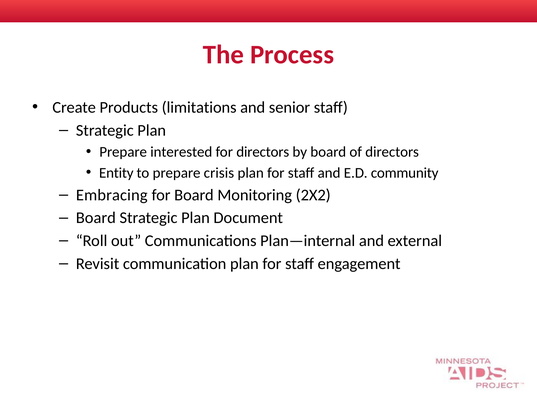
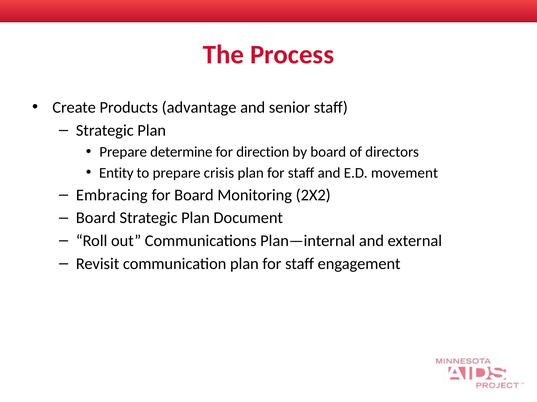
limitations: limitations -> advantage (199, 108)
interested: interested -> determine (181, 152)
for directors: directors -> direction (263, 152)
community: community -> movement (404, 173)
